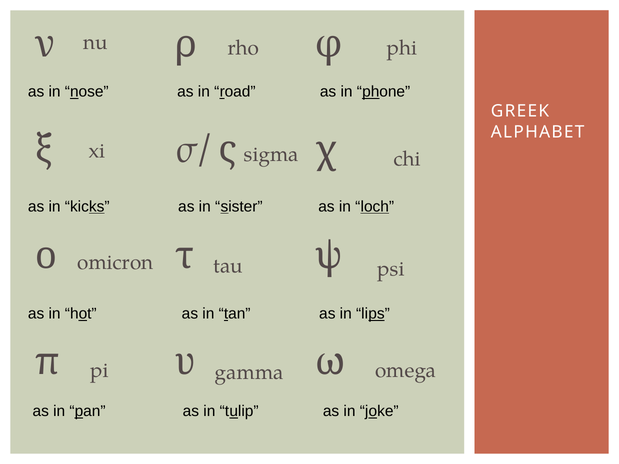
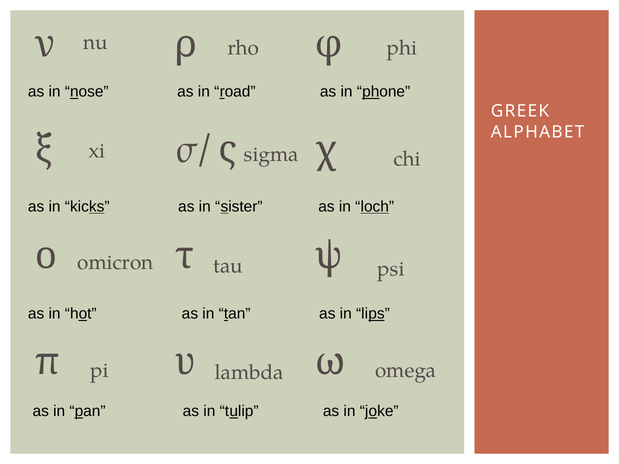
gamma: gamma -> lambda (249, 373)
